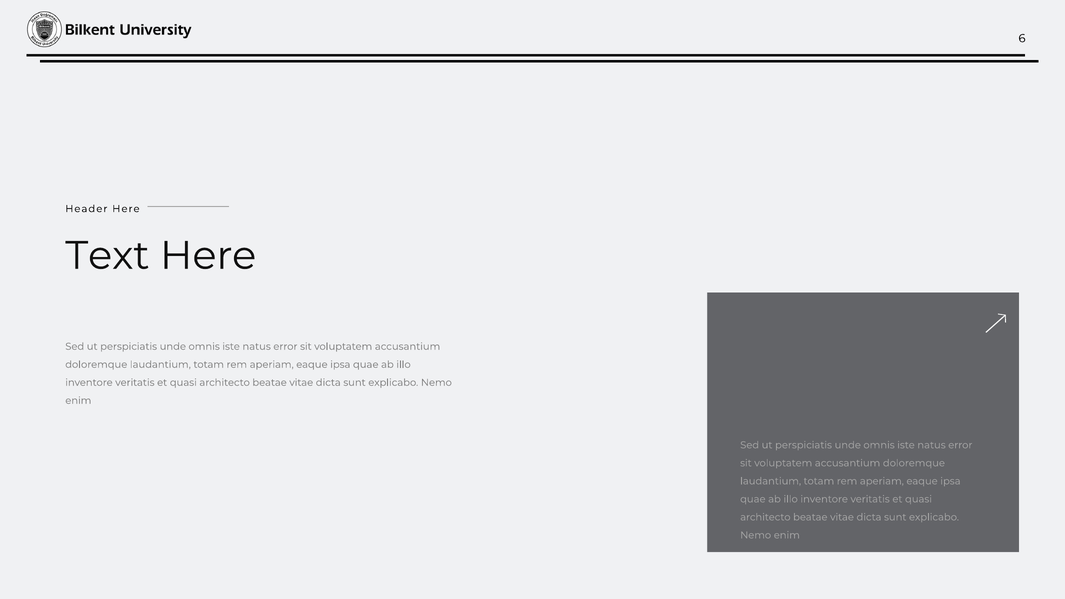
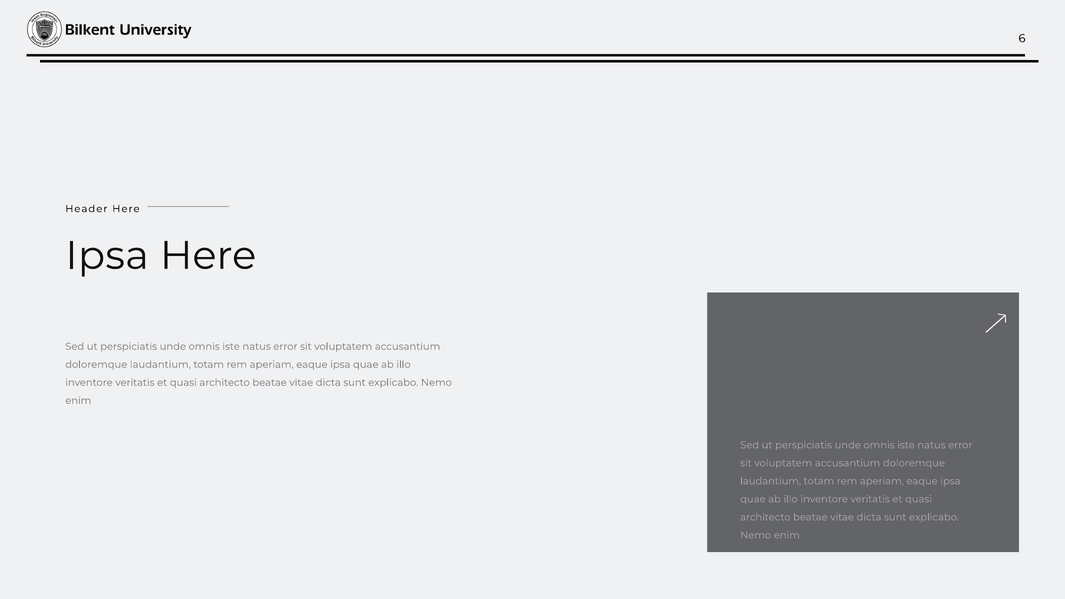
Text: Text -> Ipsa (107, 256)
